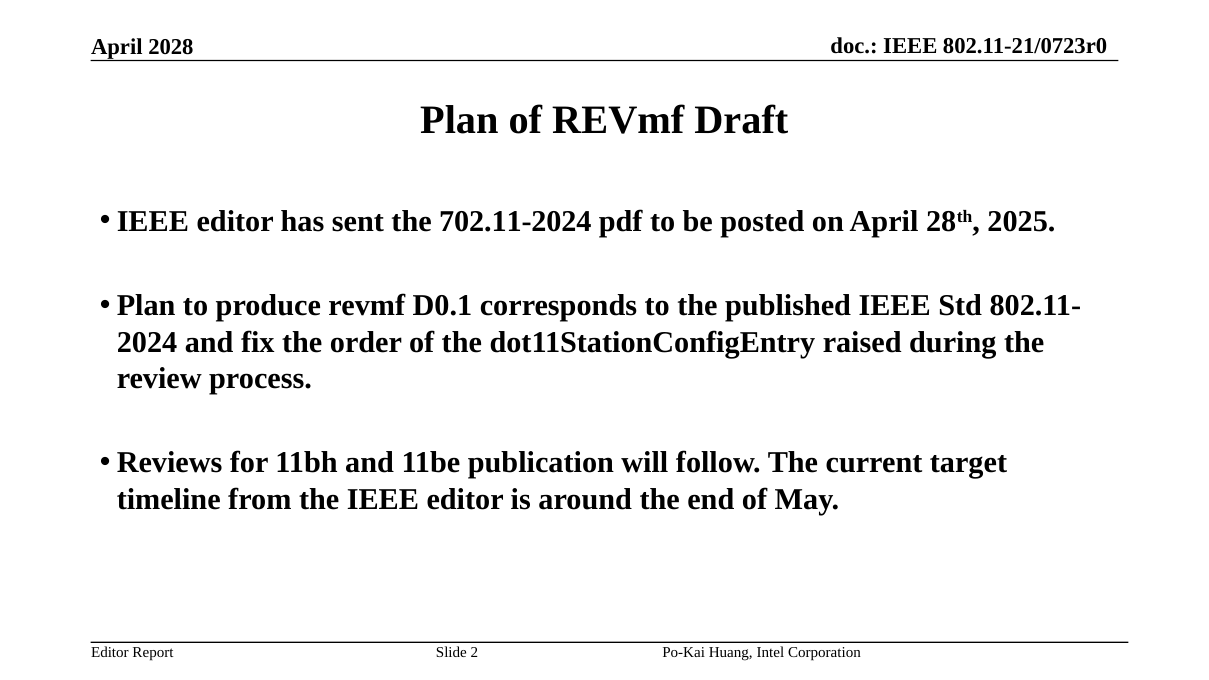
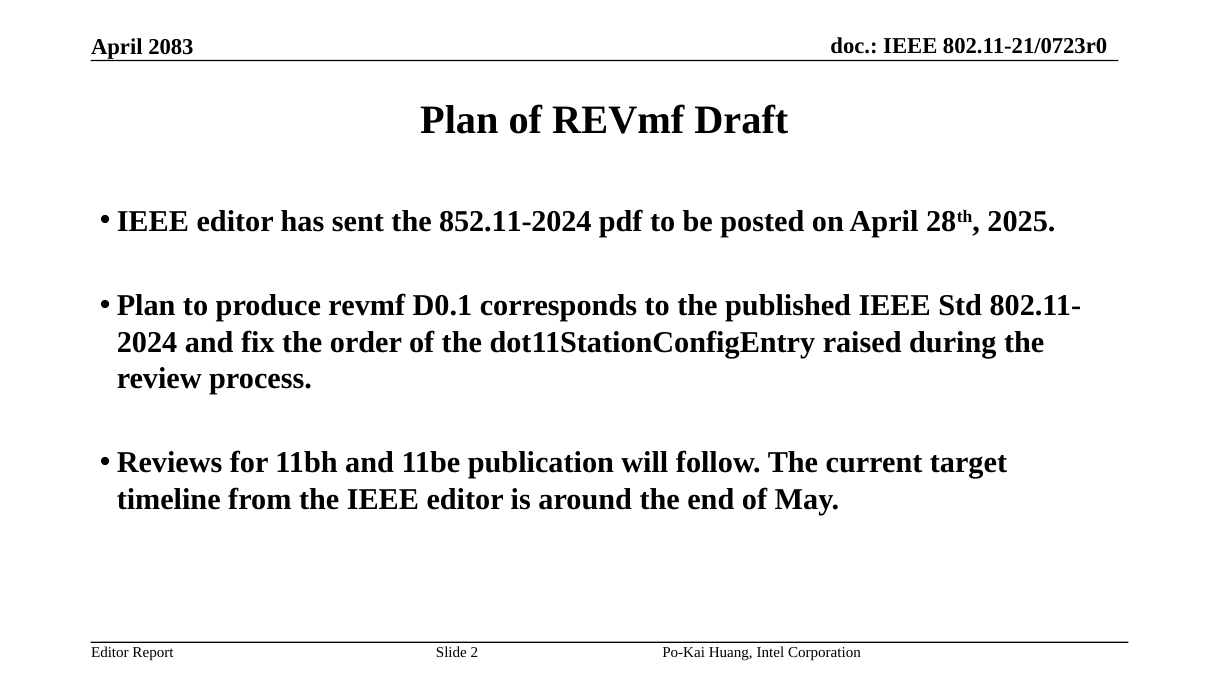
2028: 2028 -> 2083 (171, 47)
702.11-2024: 702.11-2024 -> 852.11-2024 (515, 221)
